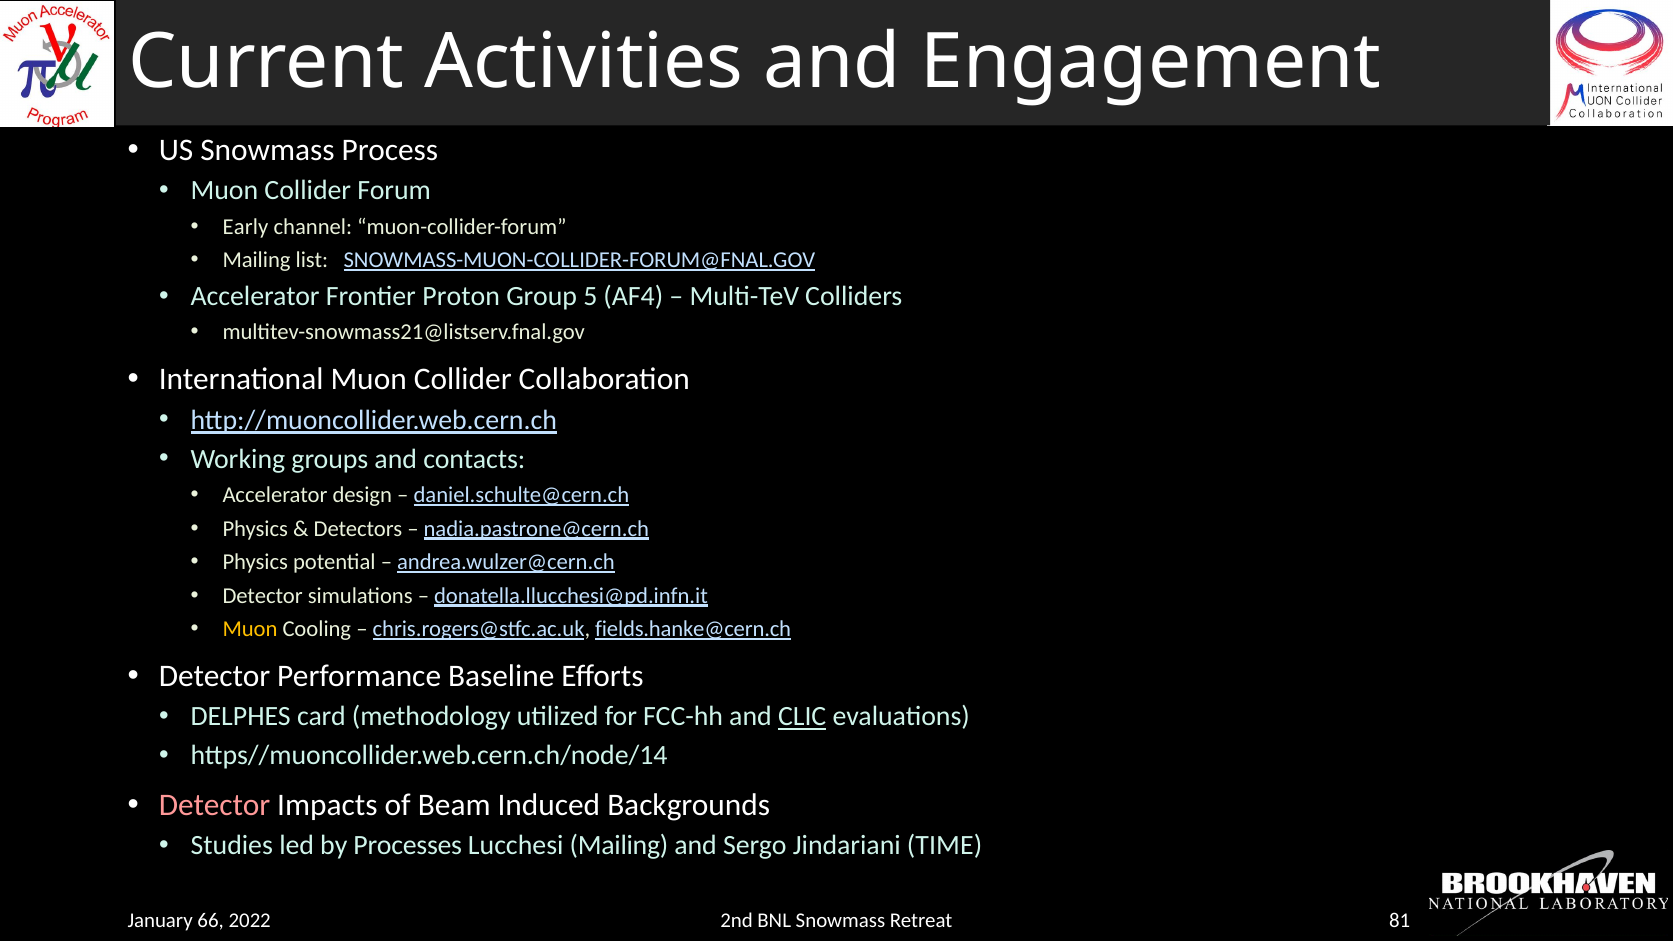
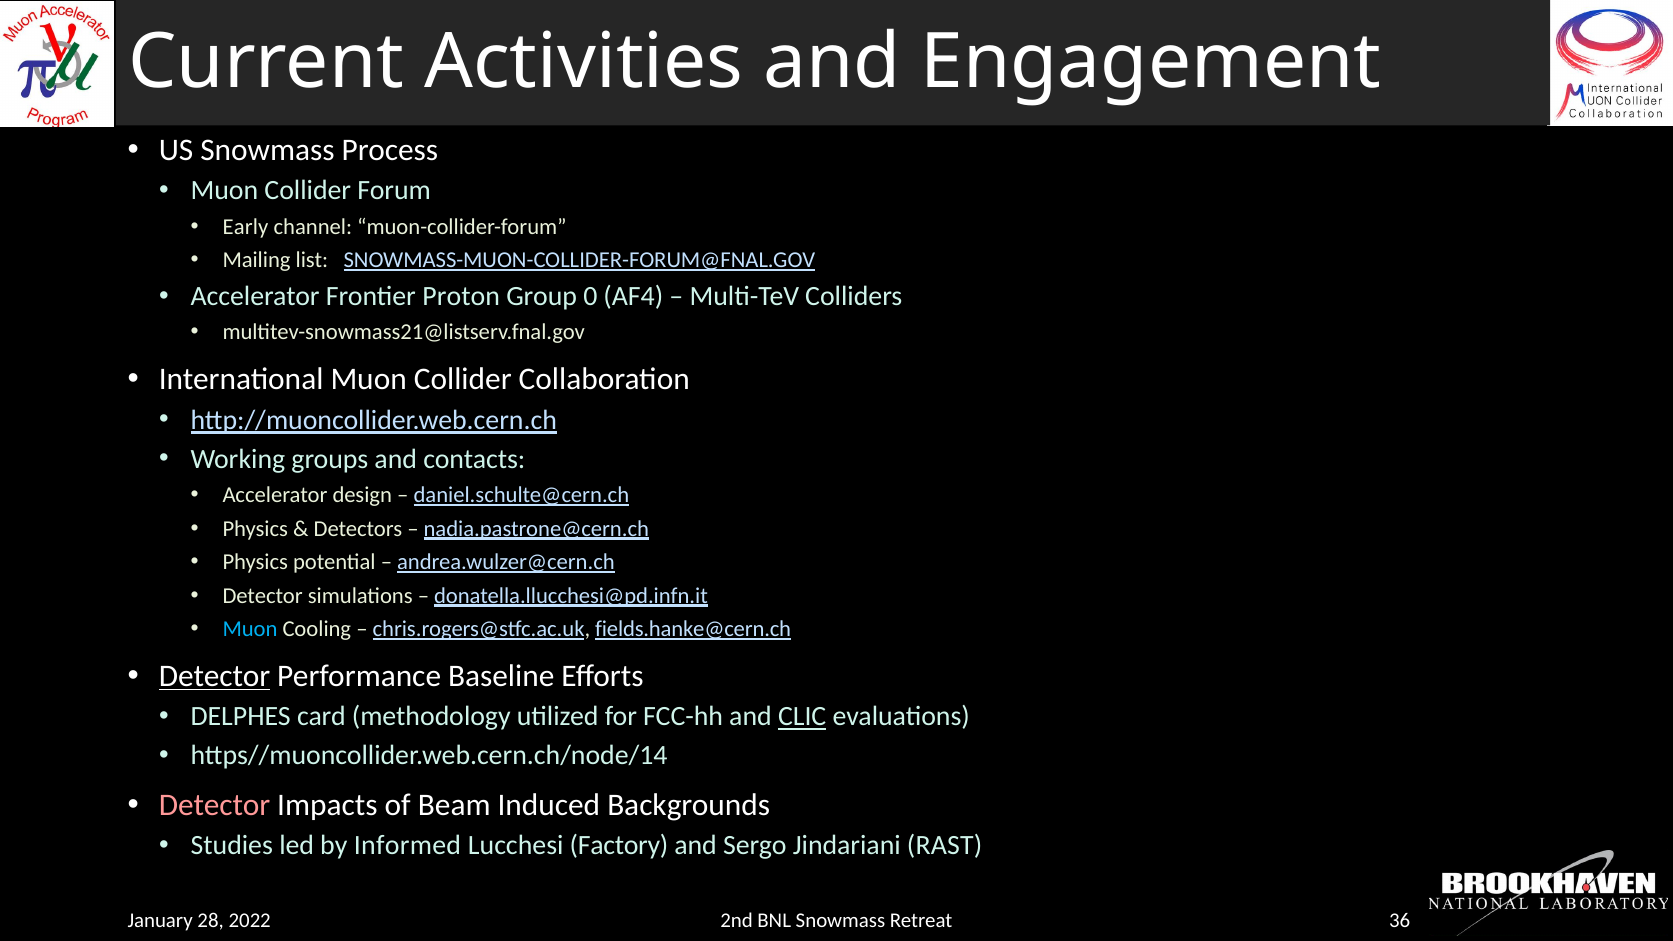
5: 5 -> 0 (590, 296)
Muon colour: yellow -> light blue (250, 629)
Detector underline: none -> present (215, 676)
Processes: Processes -> Informed (408, 846)
Lucchesi Mailing: Mailing -> Factory (619, 846)
TIME: TIME -> RAST (945, 846)
81: 81 -> 36 (1400, 920)
66: 66 -> 28 (211, 921)
